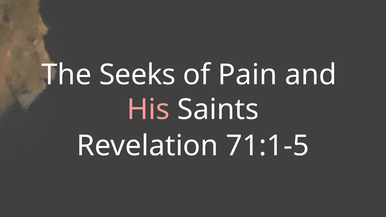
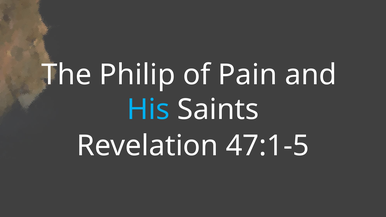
Seeks: Seeks -> Philip (137, 75)
His colour: pink -> light blue (148, 110)
71:1-5: 71:1-5 -> 47:1-5 (268, 146)
